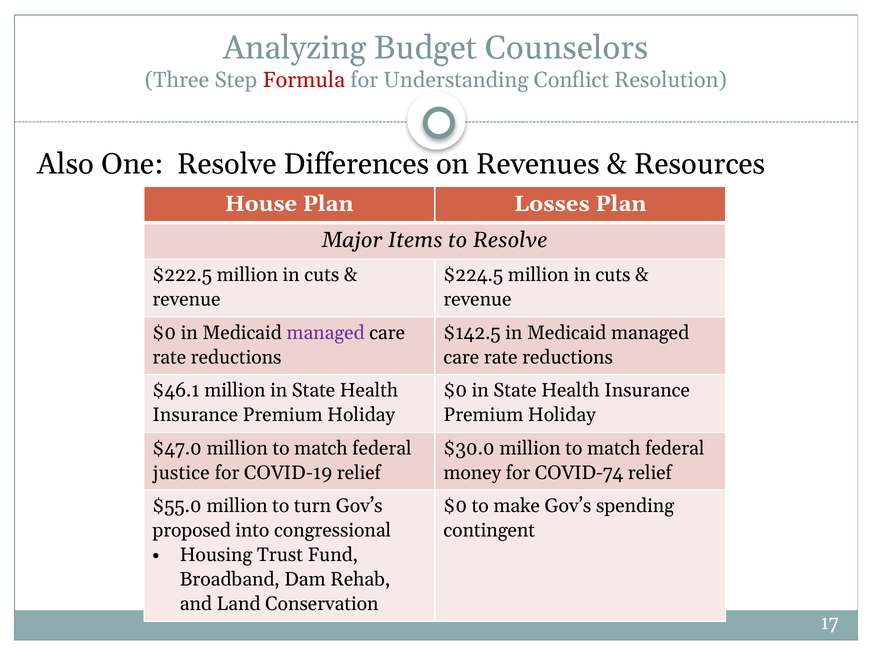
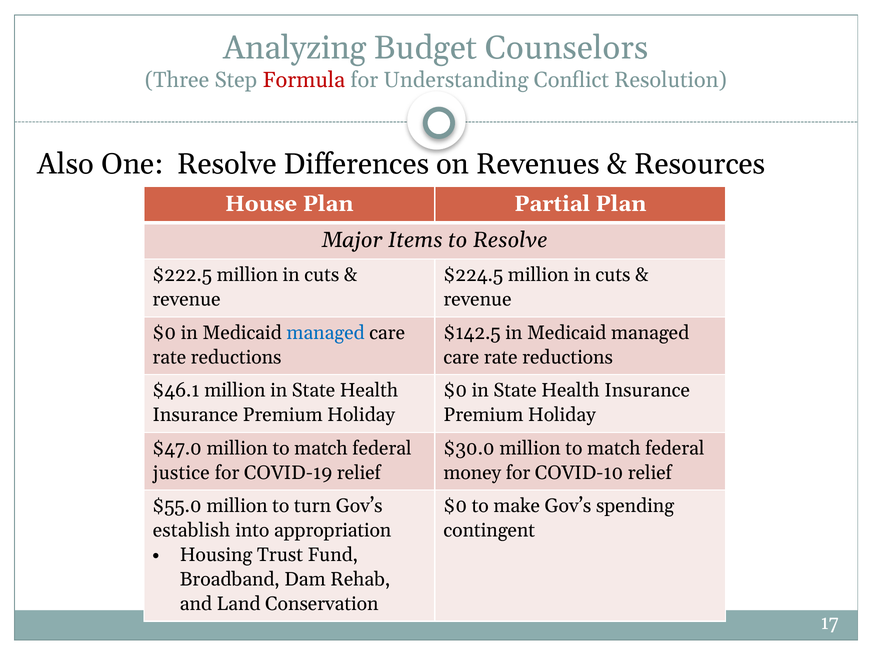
Losses: Losses -> Partial (552, 204)
managed colour: purple -> blue (326, 333)
COVID-74: COVID-74 -> COVID-10 (579, 473)
proposed: proposed -> establish (191, 530)
congressional: congressional -> appropriation (333, 530)
